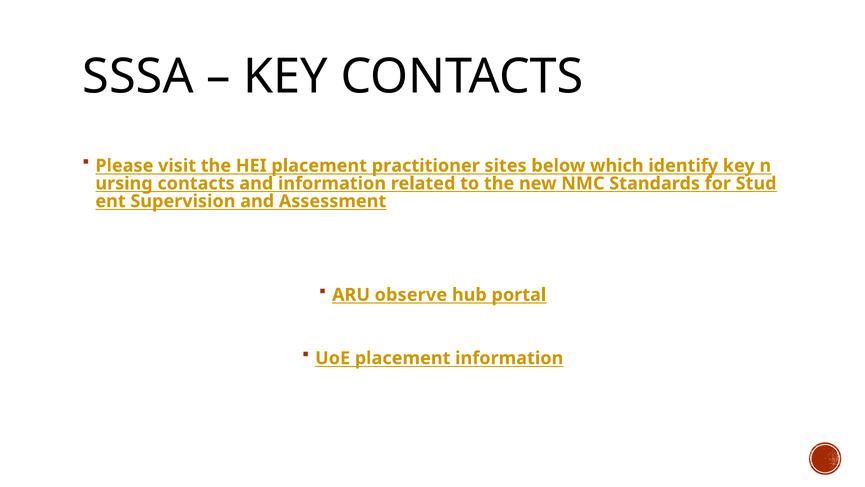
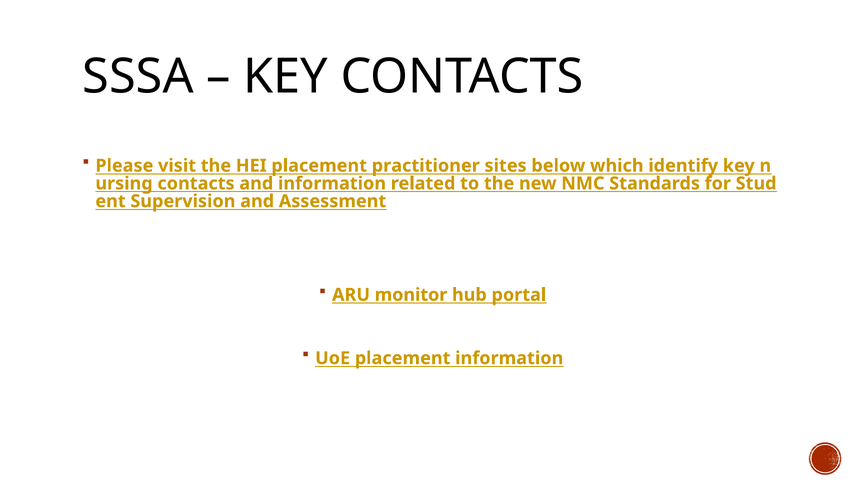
observe: observe -> monitor (411, 295)
